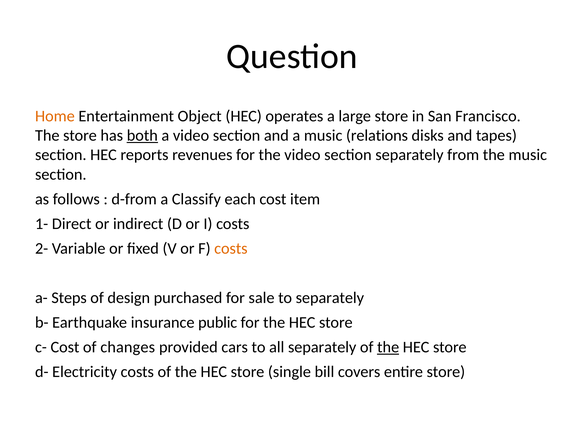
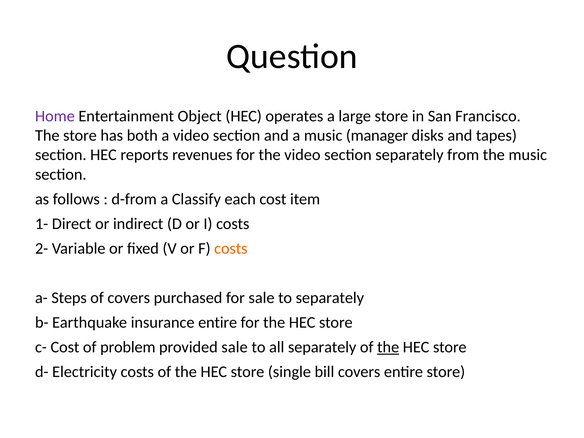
Home colour: orange -> purple (55, 116)
both underline: present -> none (142, 135)
relations: relations -> manager (377, 135)
of design: design -> covers (129, 298)
insurance public: public -> entire (218, 322)
changes: changes -> problem (128, 347)
provided cars: cars -> sale (235, 347)
